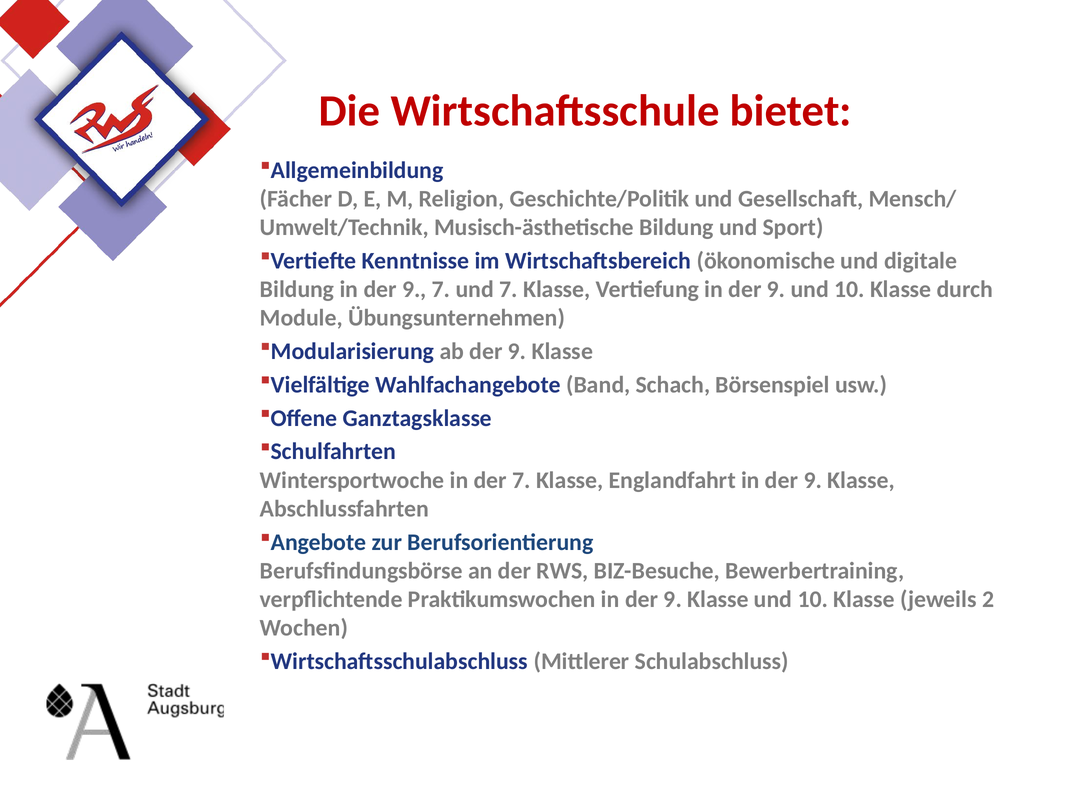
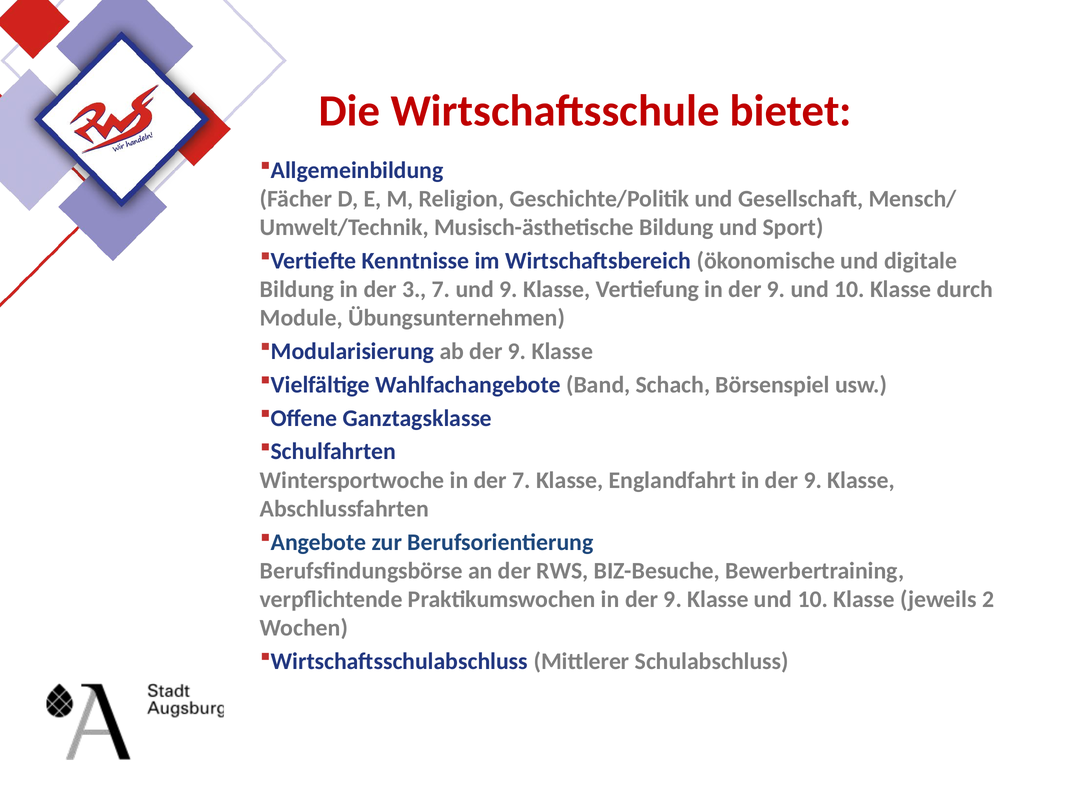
Bildung in der 9: 9 -> 3 (414, 289)
und 7: 7 -> 9 (508, 289)
